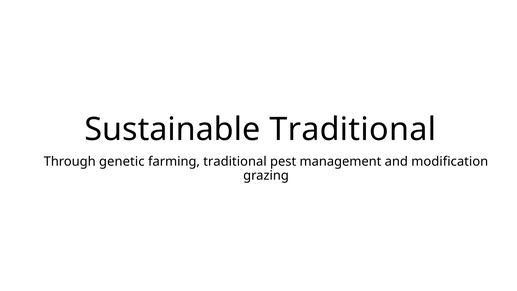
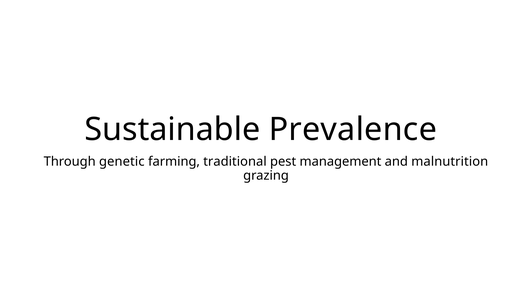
Sustainable Traditional: Traditional -> Prevalence (353, 129)
modification: modification -> malnutrition (450, 162)
